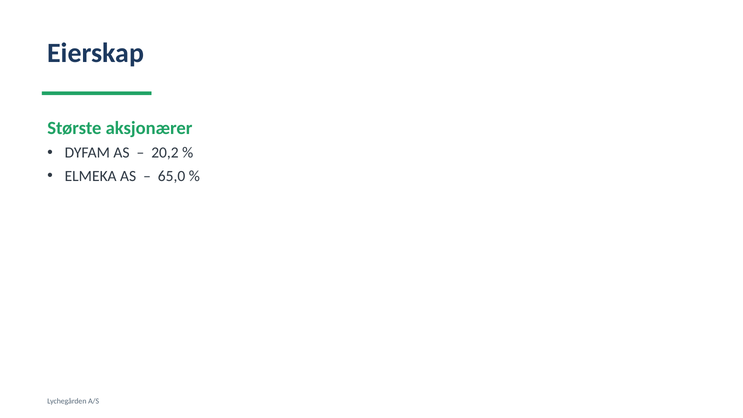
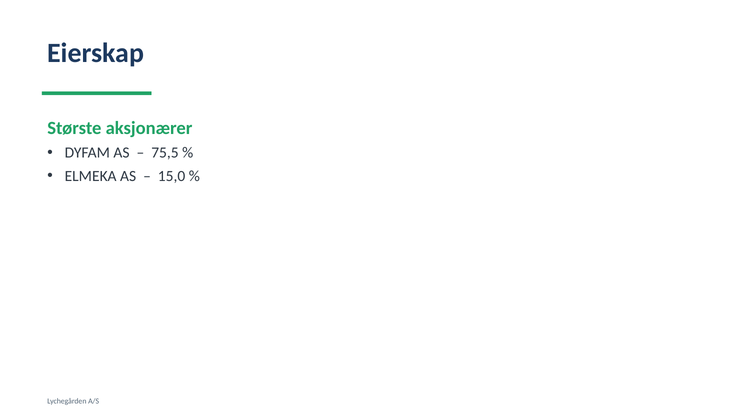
20,2: 20,2 -> 75,5 (165, 153)
65,0: 65,0 -> 15,0 (172, 176)
